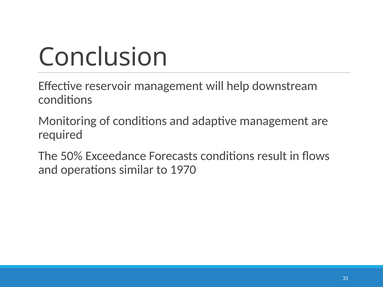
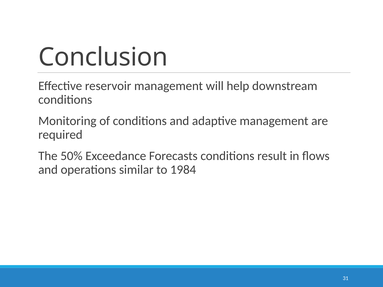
1970: 1970 -> 1984 (183, 170)
